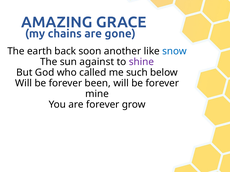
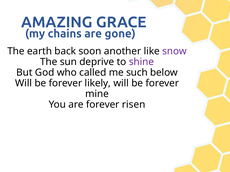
snow colour: blue -> purple (175, 51)
against: against -> deprive (97, 62)
been: been -> likely (98, 83)
grow: grow -> risen (134, 105)
